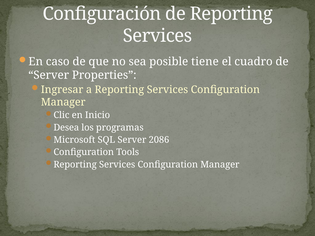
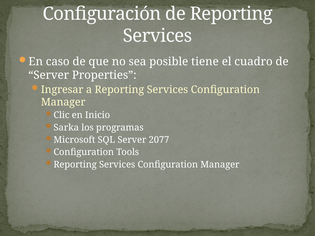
Desea: Desea -> Sarka (66, 128)
2086: 2086 -> 2077 (159, 140)
